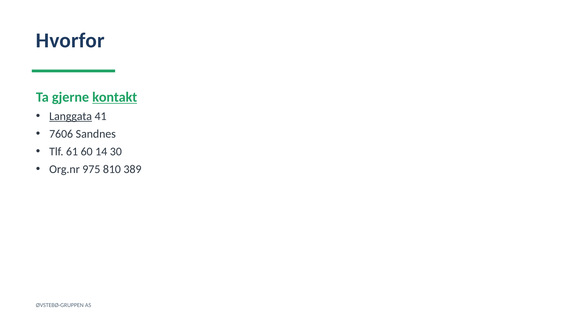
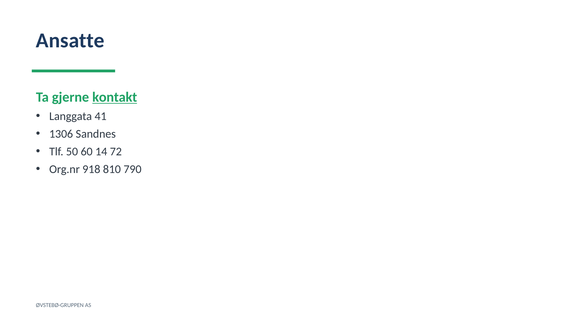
Hvorfor: Hvorfor -> Ansatte (70, 40)
Langgata underline: present -> none (71, 116)
7606: 7606 -> 1306 (61, 134)
61: 61 -> 50 (72, 152)
30: 30 -> 72 (116, 152)
975: 975 -> 918 (91, 169)
389: 389 -> 790 (133, 169)
